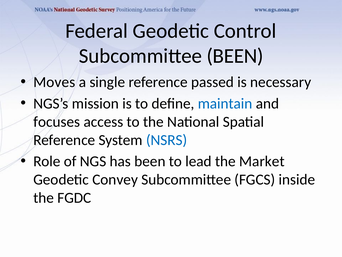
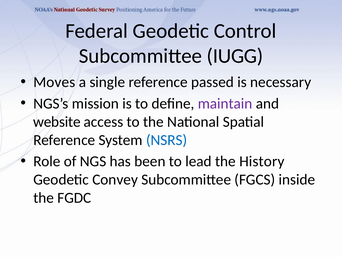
Subcommittee BEEN: BEEN -> IUGG (235, 56)
maintain colour: blue -> purple (225, 103)
focuses: focuses -> website (57, 122)
Market: Market -> History (262, 161)
